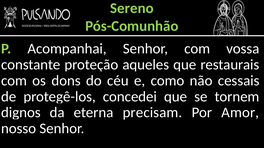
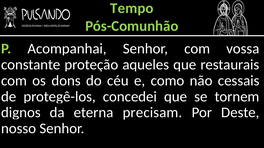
Sereno: Sereno -> Tempo (132, 8)
Amor: Amor -> Deste (240, 113)
